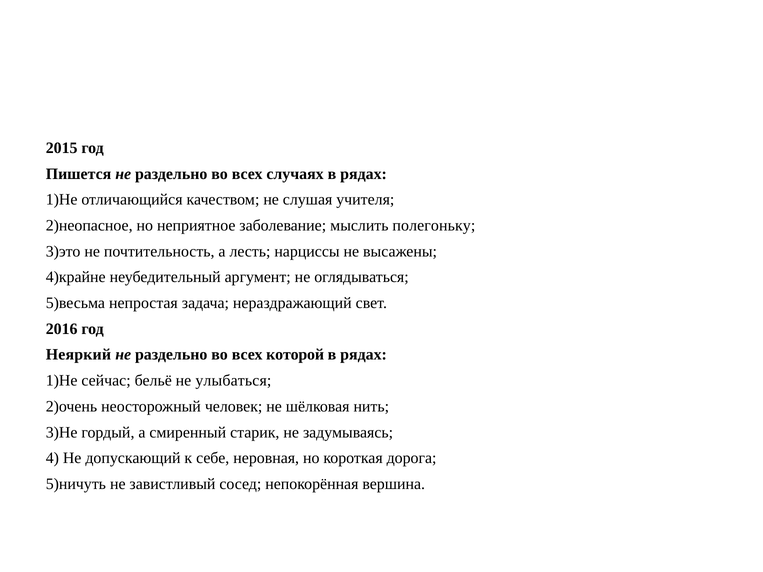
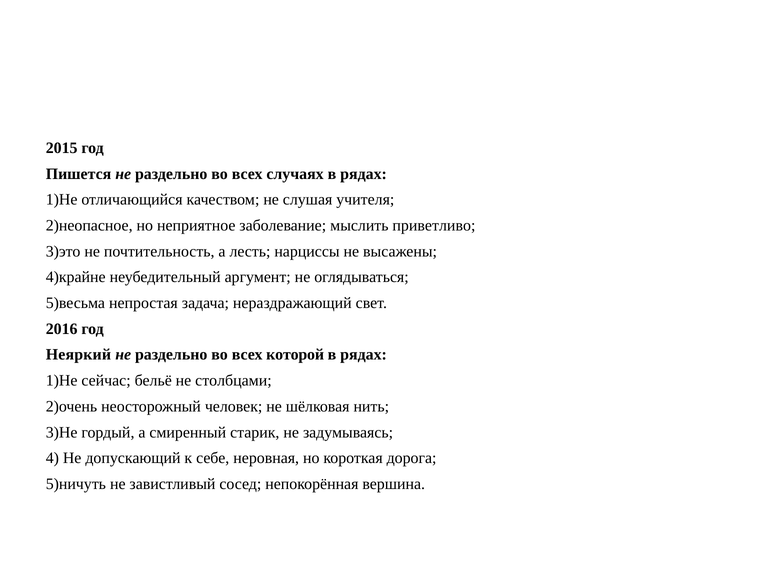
полегоньку: полегоньку -> приветливо (434, 226)
улыбаться: улыбаться -> столбцами (233, 381)
